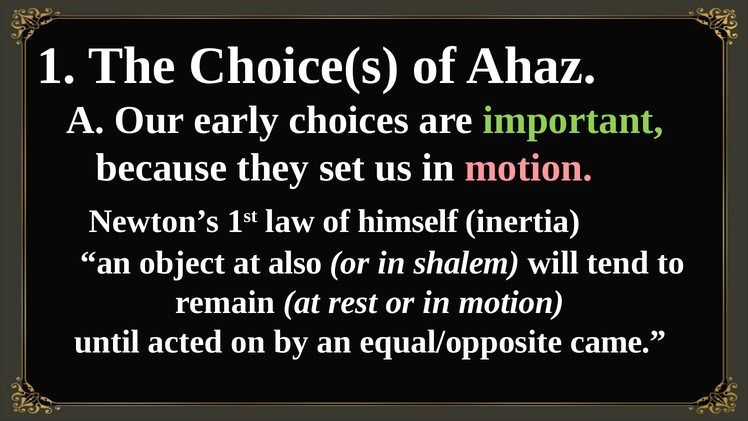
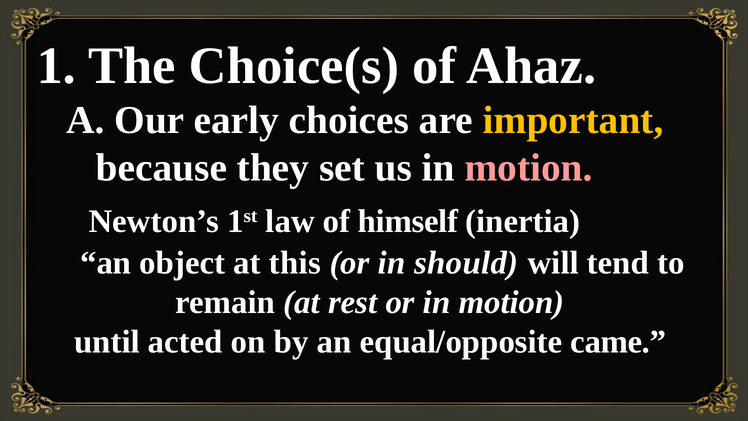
important colour: light green -> yellow (573, 120)
also: also -> this (295, 263)
shalem: shalem -> should (466, 263)
